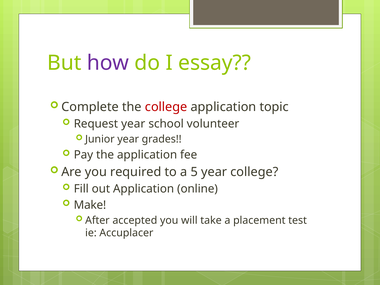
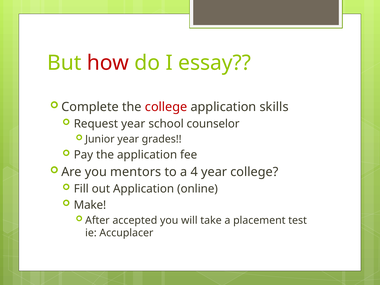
how colour: purple -> red (108, 63)
topic: topic -> skills (274, 107)
volunteer: volunteer -> counselor (213, 124)
required: required -> mentors (136, 172)
5: 5 -> 4 (194, 172)
